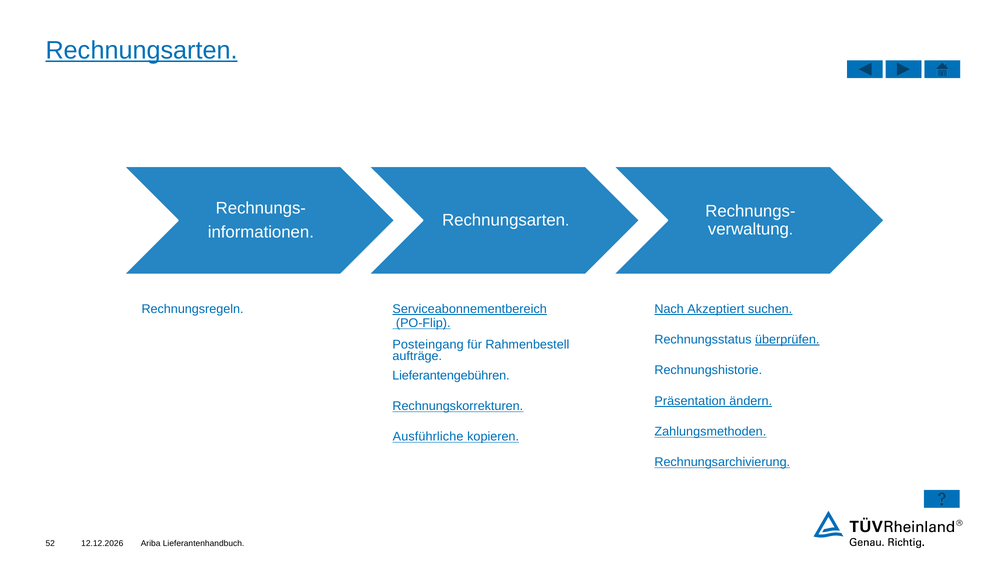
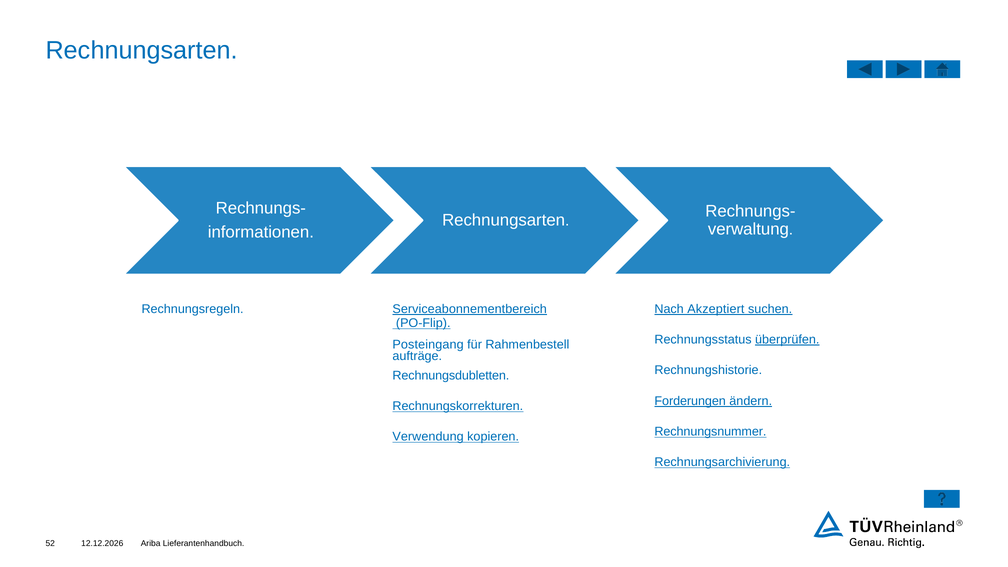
Rechnungsarten underline: present -> none (142, 50)
Lieferantengebühren: Lieferantengebühren -> Rechnungsdubletten (451, 376)
Präsentation: Präsentation -> Forderungen (690, 401)
Zahlungsmethoden: Zahlungsmethoden -> Rechnungsnummer (710, 432)
Ausführliche: Ausführliche -> Verwendung (428, 437)
